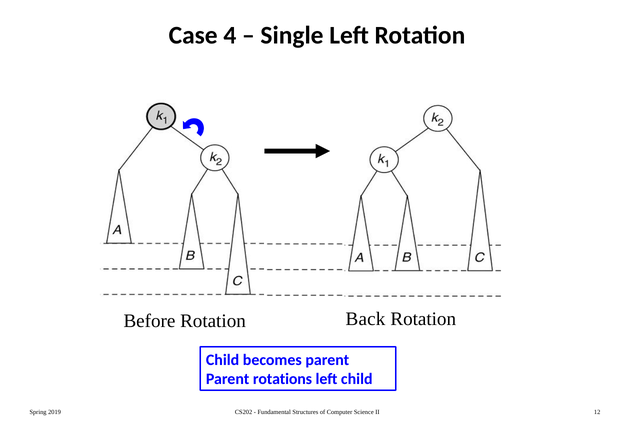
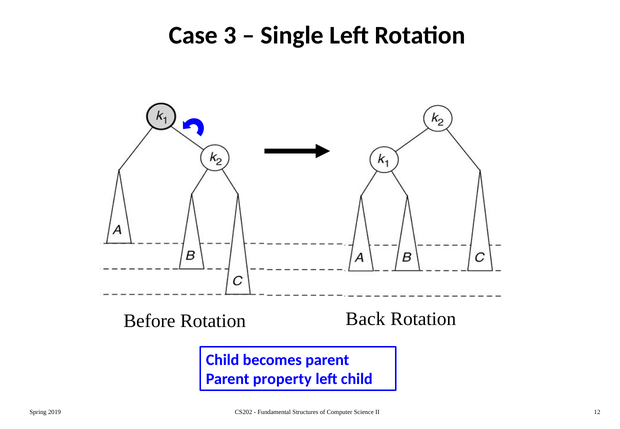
4: 4 -> 3 (230, 35)
rotations: rotations -> property (282, 379)
